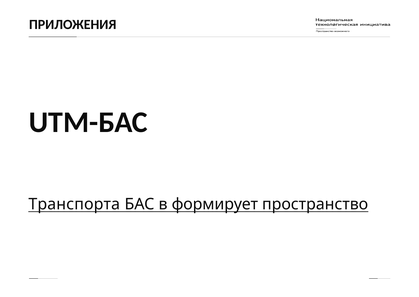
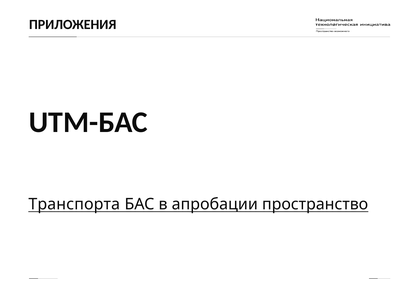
формирует: формирует -> апробации (215, 204)
